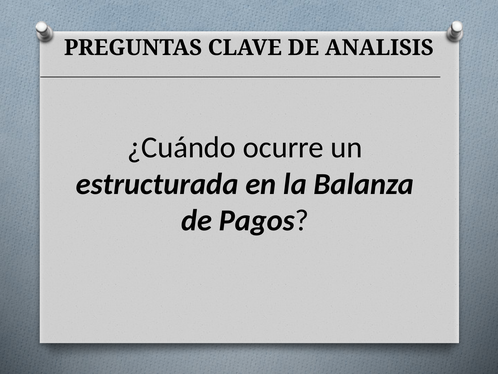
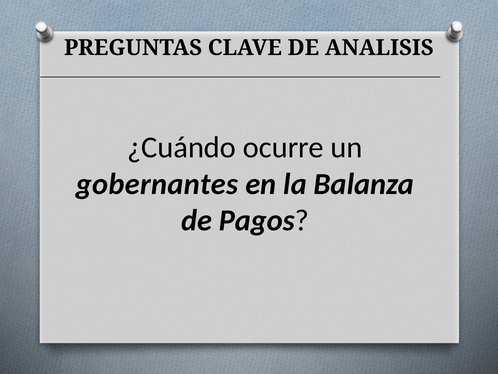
estructurada: estructurada -> gobernantes (157, 184)
